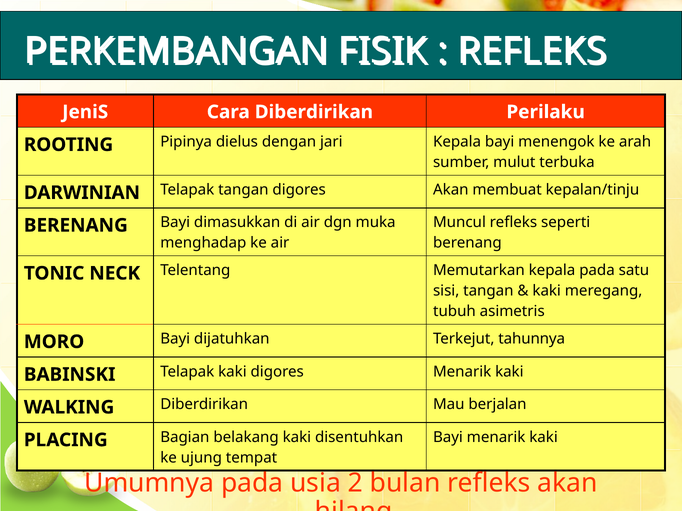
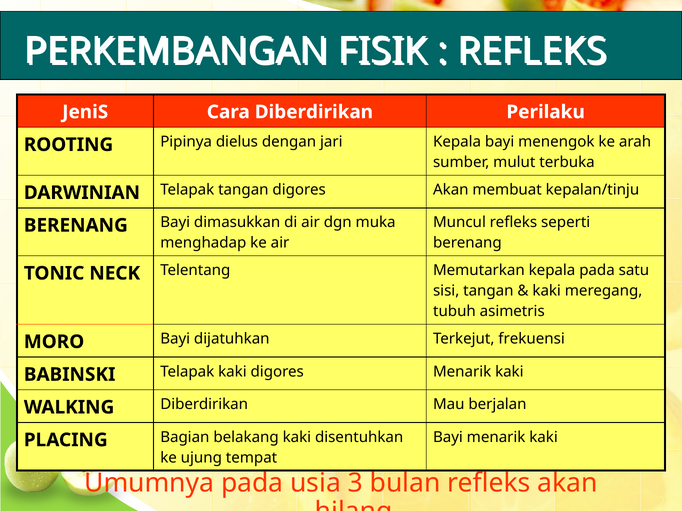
tahunnya: tahunnya -> frekuensi (532, 339)
2: 2 -> 3 (355, 484)
